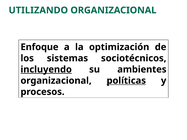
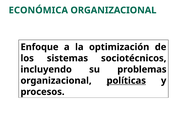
UTILIZANDO: UTILIZANDO -> ECONÓMICA (38, 10)
incluyendo underline: present -> none (46, 70)
ambientes: ambientes -> problemas (142, 70)
